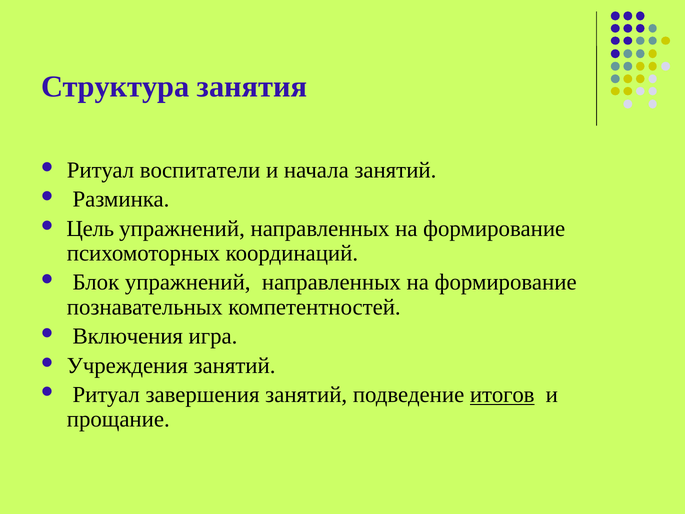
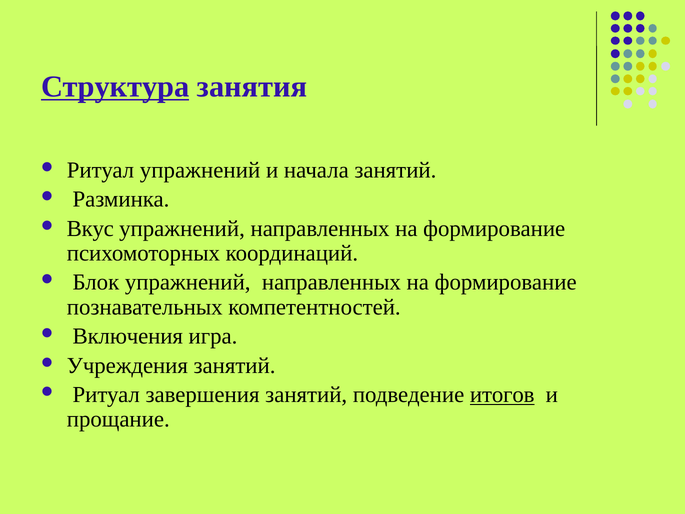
Структура underline: none -> present (115, 87)
Ритуал воспитатели: воспитатели -> упражнений (200, 170)
Цель: Цель -> Вкус (90, 228)
